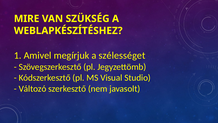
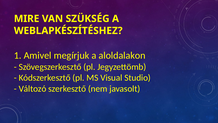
szélességet: szélességet -> aloldalakon (122, 55)
